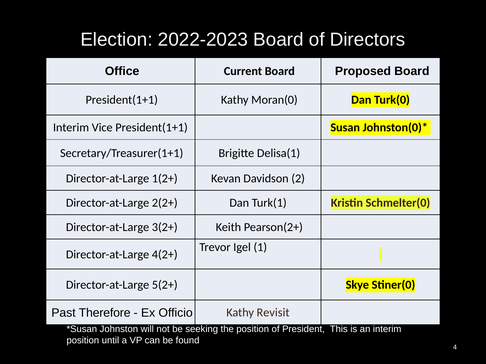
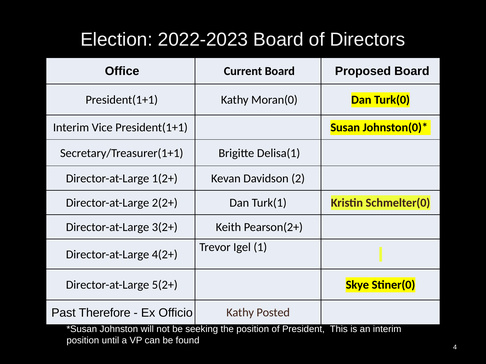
Revisit: Revisit -> Posted (273, 313)
